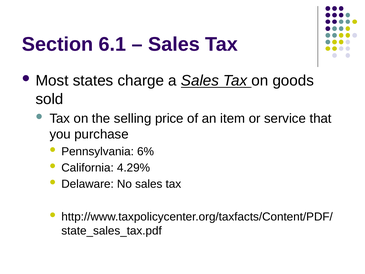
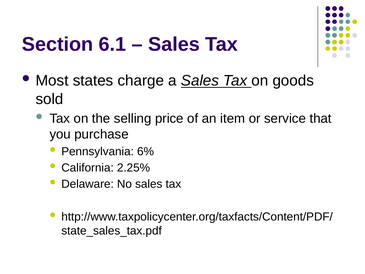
4.29%: 4.29% -> 2.25% (133, 168)
